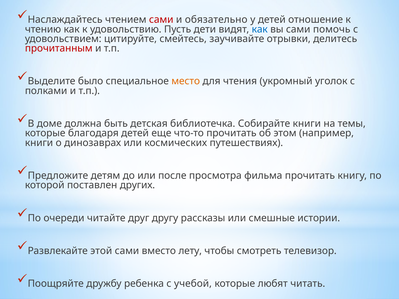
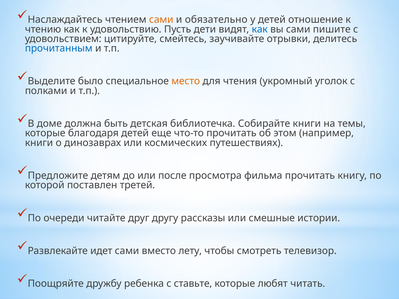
сами colour: red -> orange (161, 20)
помочь: помочь -> пишите (332, 29)
прочитанным colour: red -> blue (59, 48)
других: других -> третей (137, 185)
этой: этой -> идет (101, 251)
учебой: учебой -> ставьте (193, 284)
